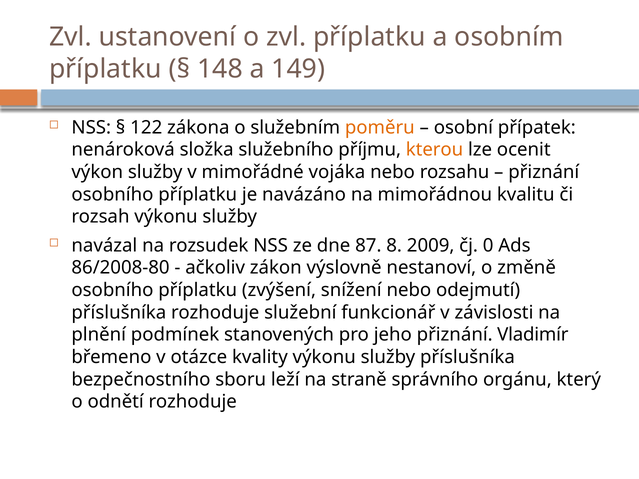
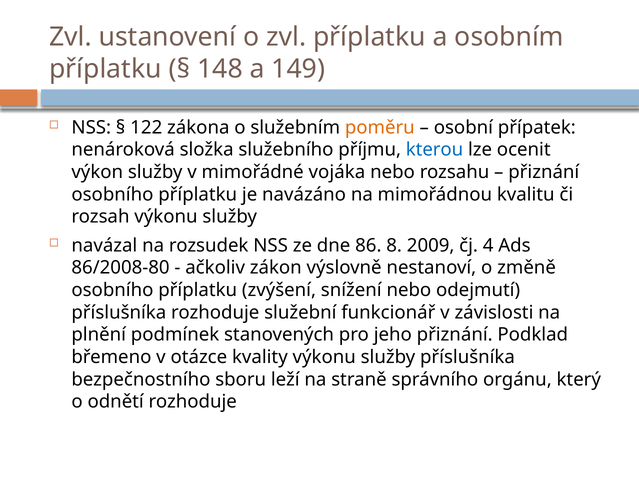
kterou colour: orange -> blue (435, 150)
87: 87 -> 86 (368, 245)
0: 0 -> 4 (488, 245)
Vladimír: Vladimír -> Podklad (533, 335)
